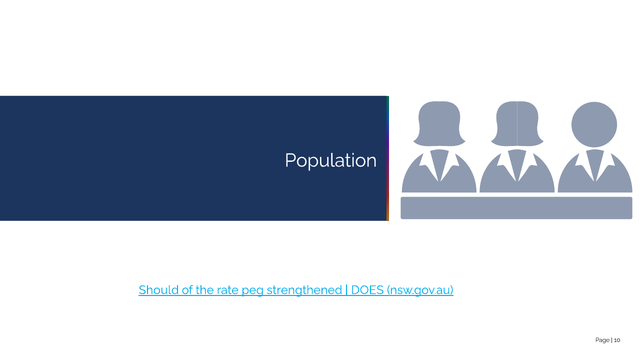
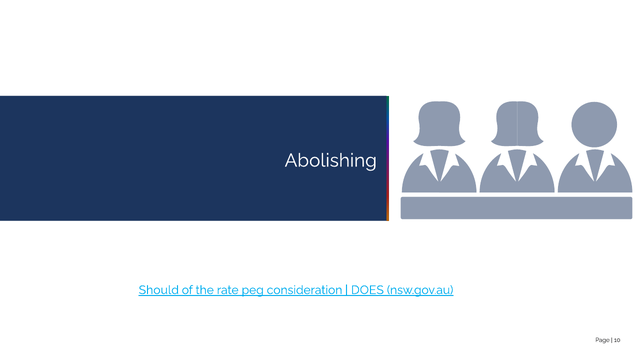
Population: Population -> Abolishing (331, 161)
strengthened: strengthened -> consideration (305, 290)
